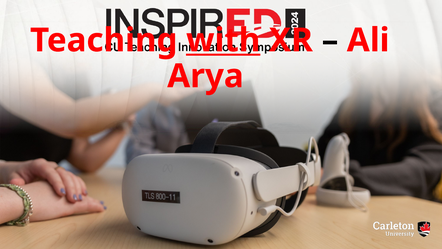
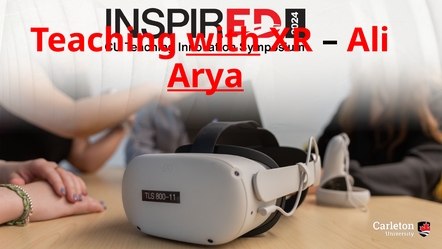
Arya underline: none -> present (205, 76)
